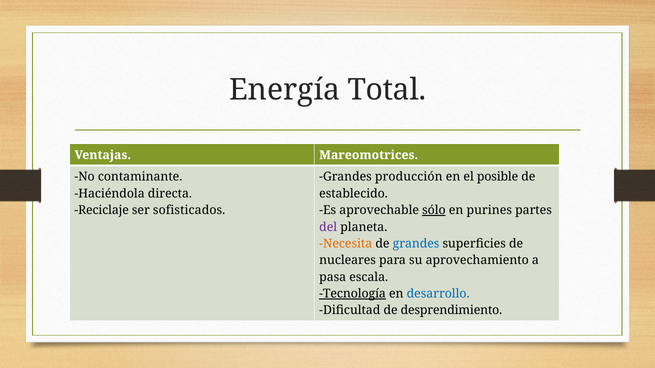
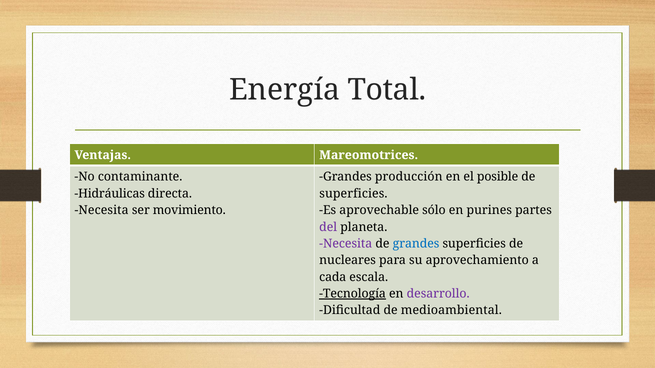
Haciéndola: Haciéndola -> Hidráulicas (110, 194)
establecido: establecido -> superficies (353, 194)
Reciclaje: Reciclaje -> Necesita (102, 211)
sofisticados: sofisticados -> movimiento (189, 211)
sólo underline: present -> none (434, 211)
Necesita colour: orange -> purple (346, 244)
pasa: pasa -> cada (333, 277)
desarrollo colour: blue -> purple (438, 294)
desprendimiento: desprendimiento -> medioambiental (451, 311)
